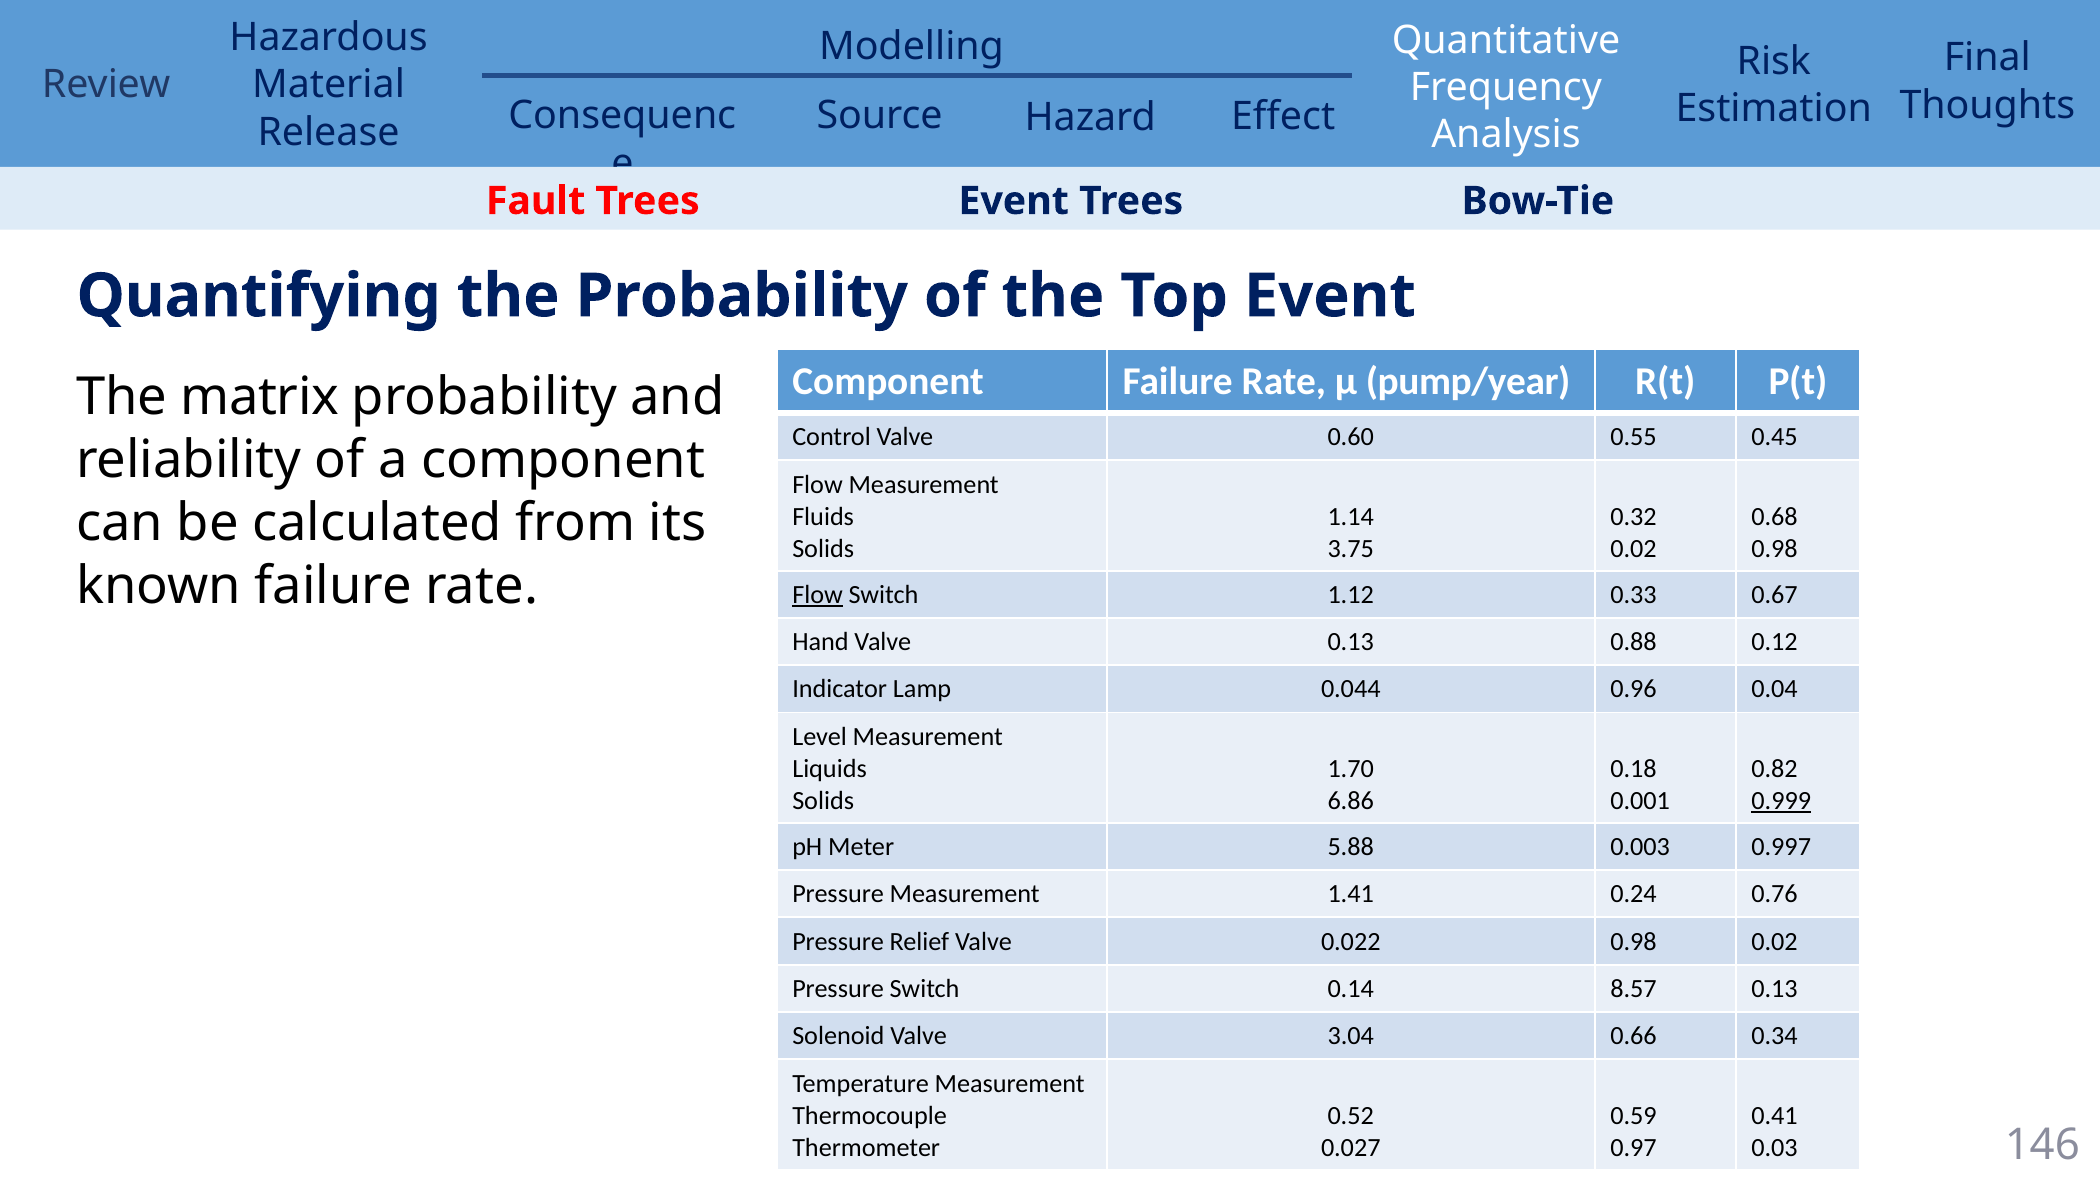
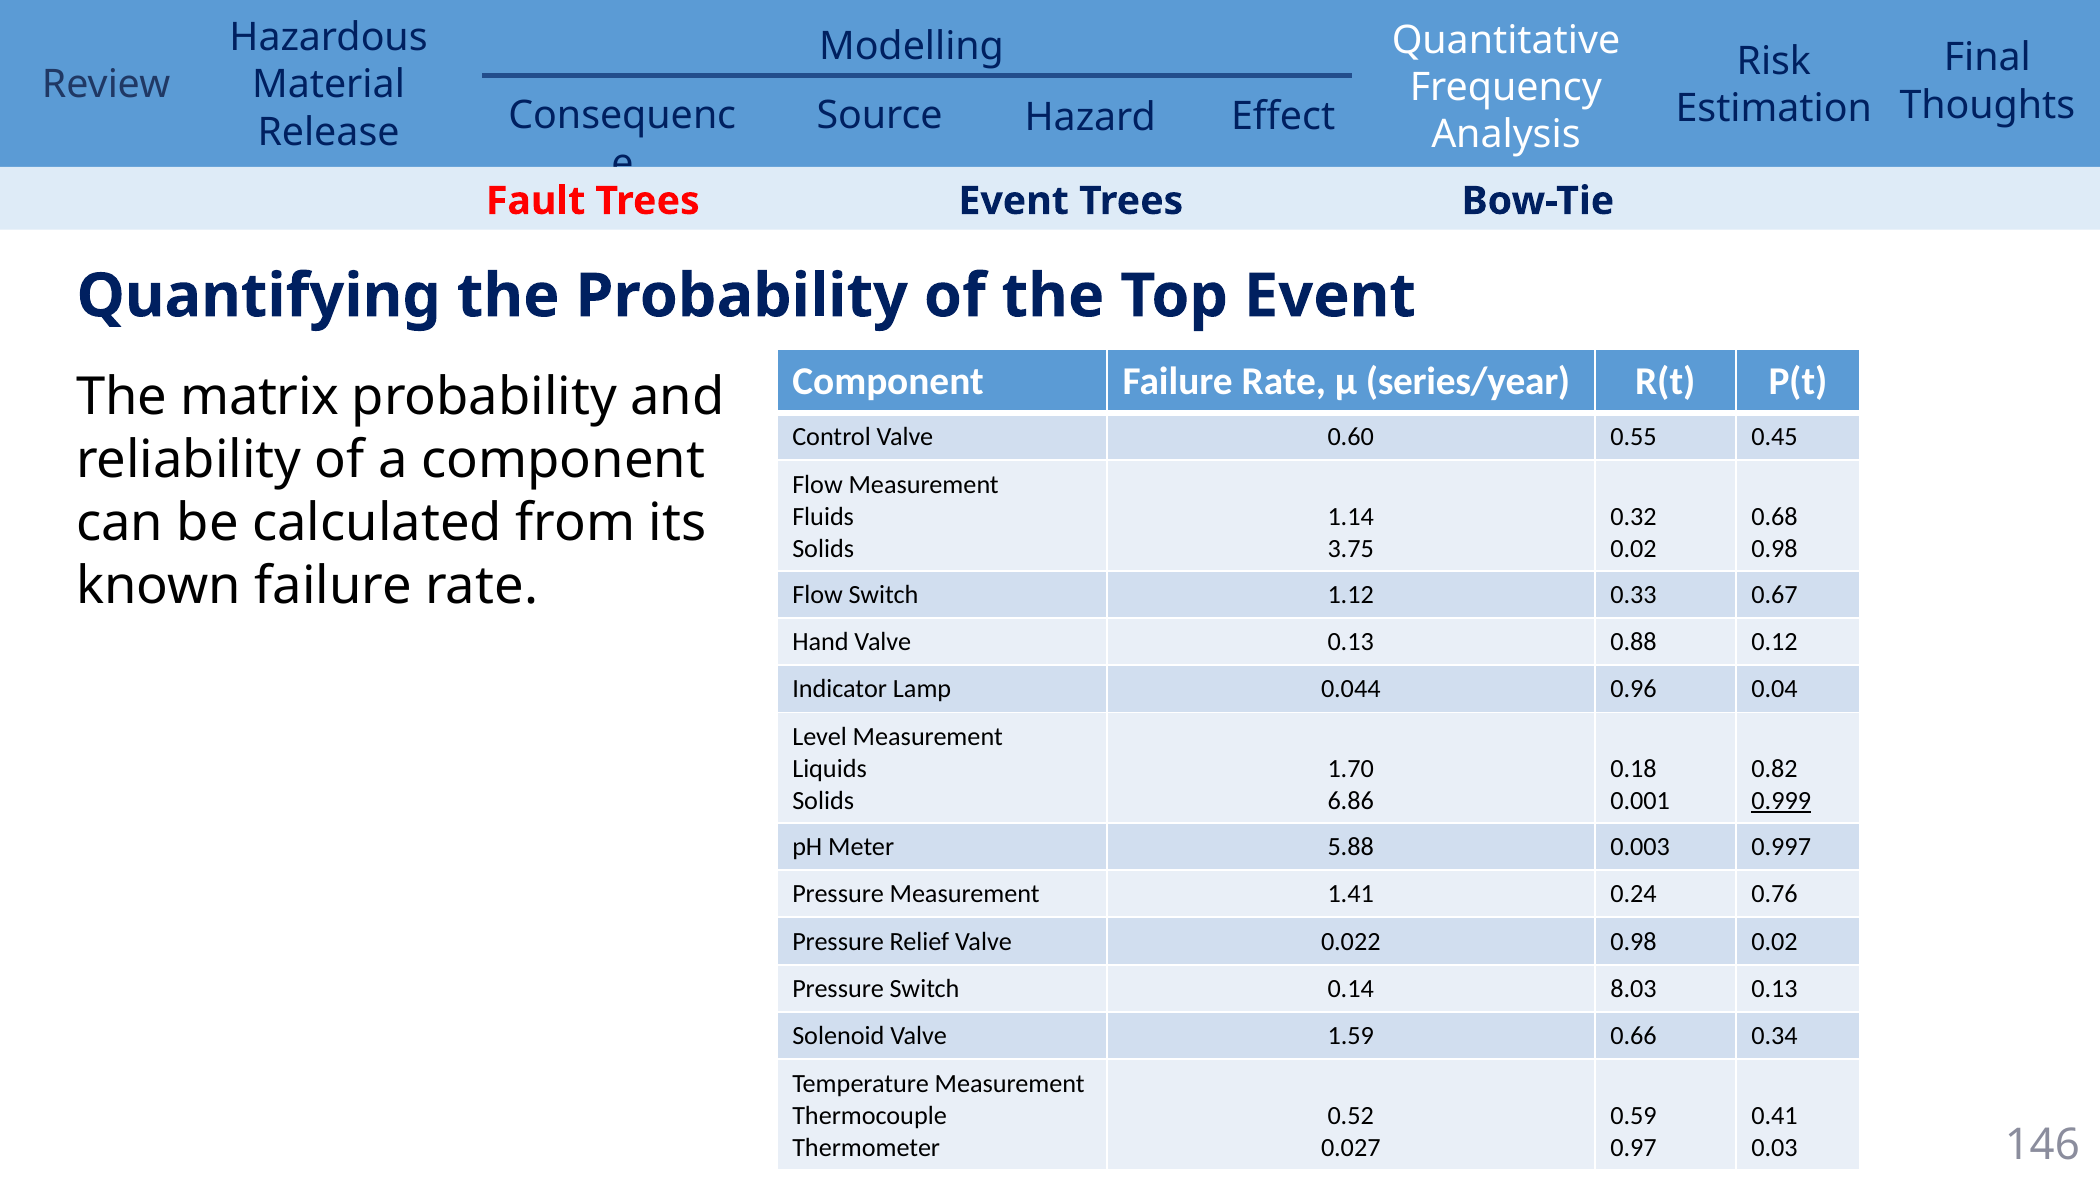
pump/year: pump/year -> series/year (1468, 382)
Flow underline: present -> none (818, 595)
8.57: 8.57 -> 8.03 (1634, 989)
3.04: 3.04 -> 1.59 (1351, 1036)
